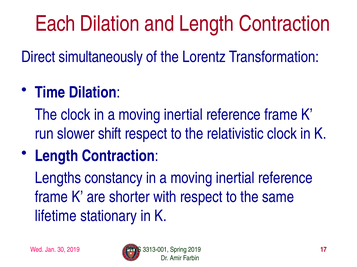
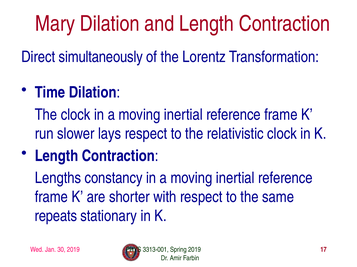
Each: Each -> Mary (55, 24)
shift: shift -> lays (110, 134)
lifetime: lifetime -> repeats (56, 217)
